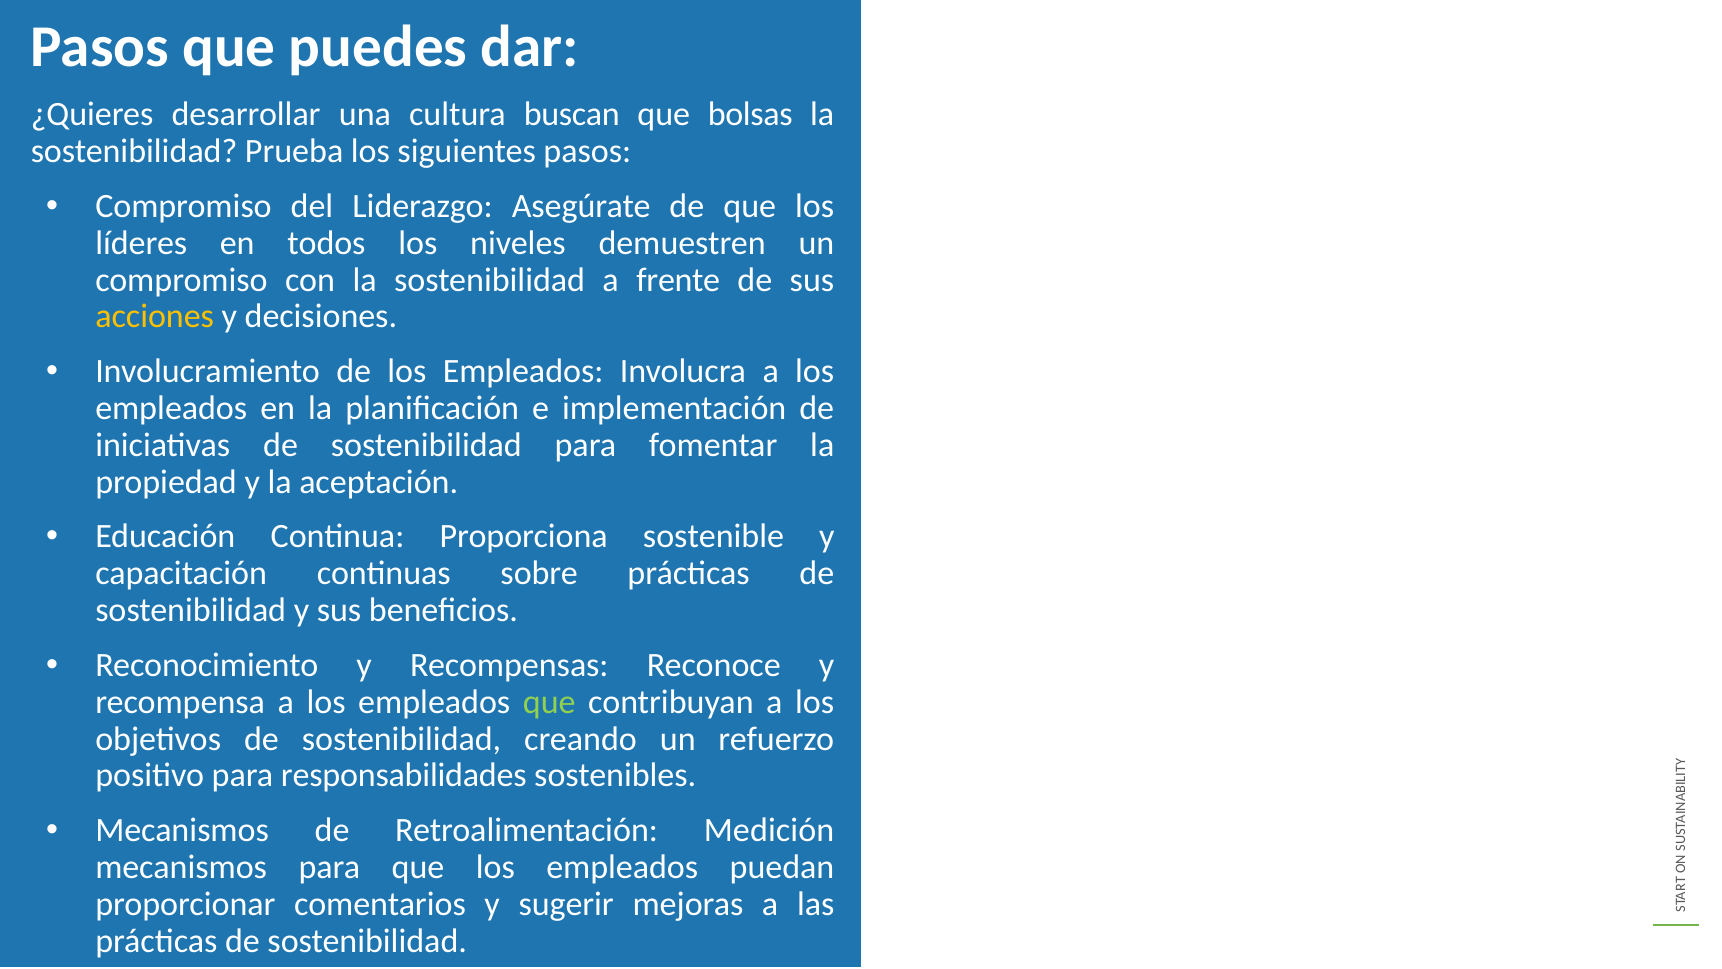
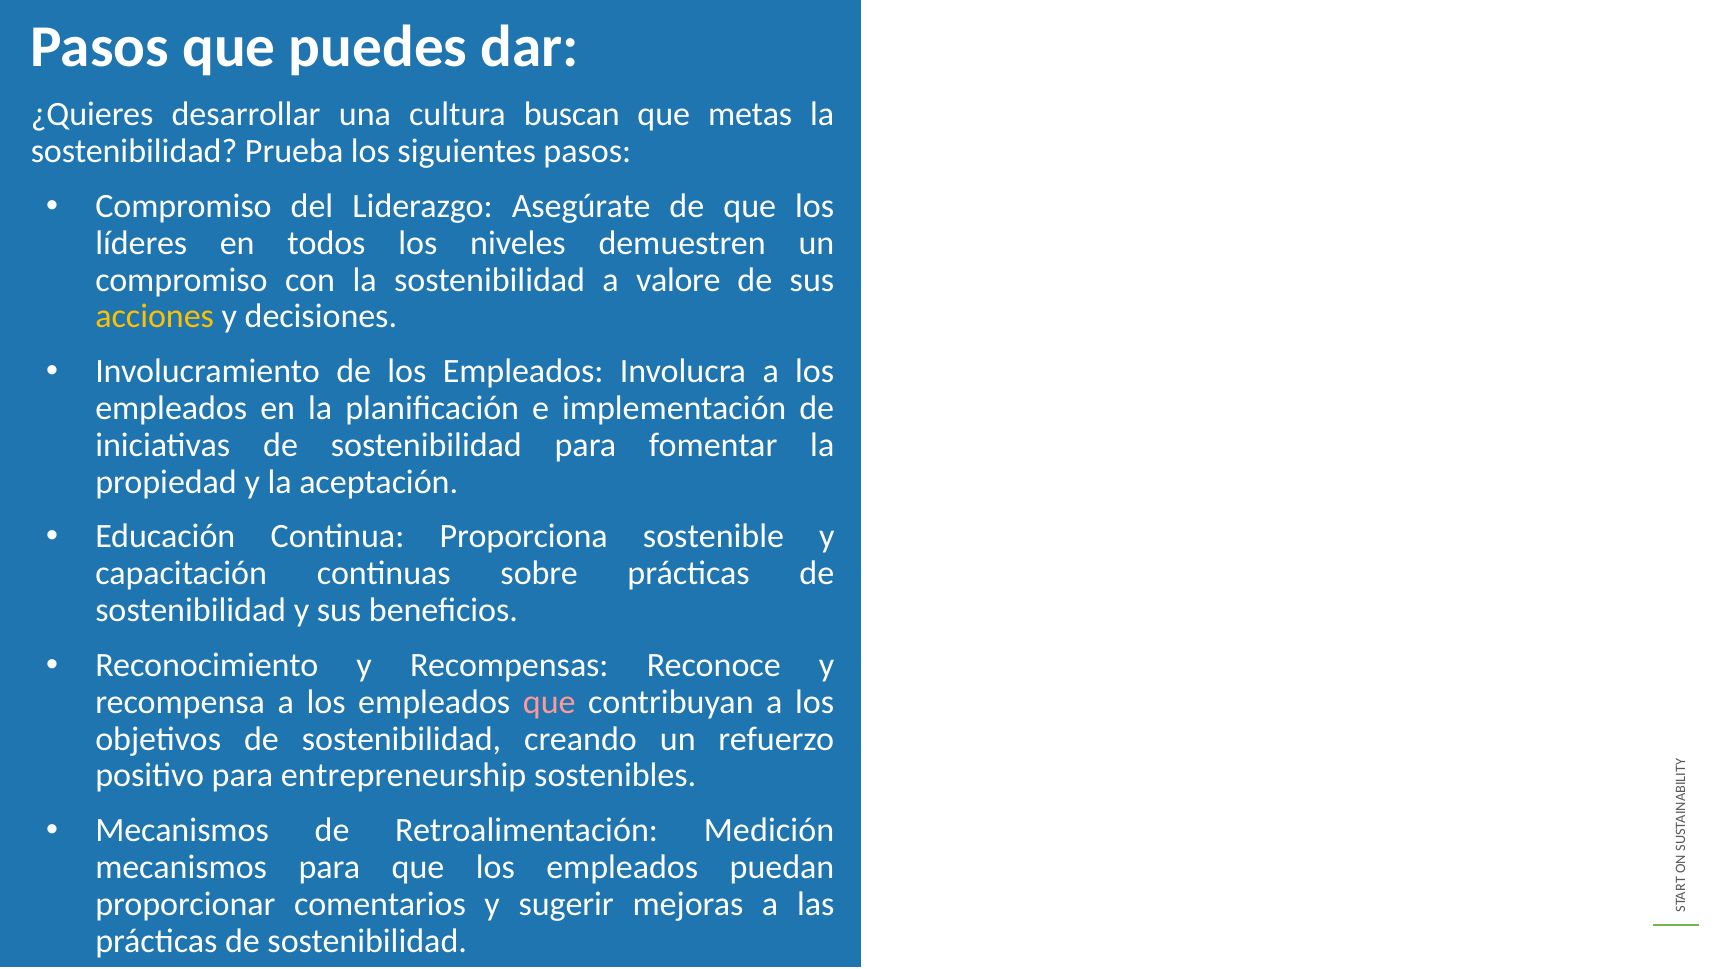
bolsas: bolsas -> metas (750, 115)
frente: frente -> valore (678, 280)
que colour: light green -> pink (549, 702)
responsabilidades: responsabilidades -> entrepreneurship (404, 775)
